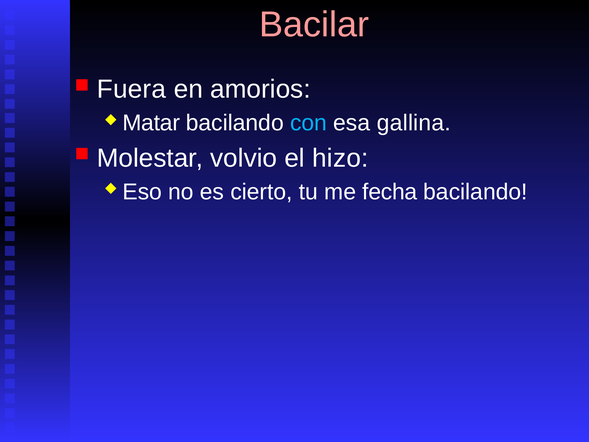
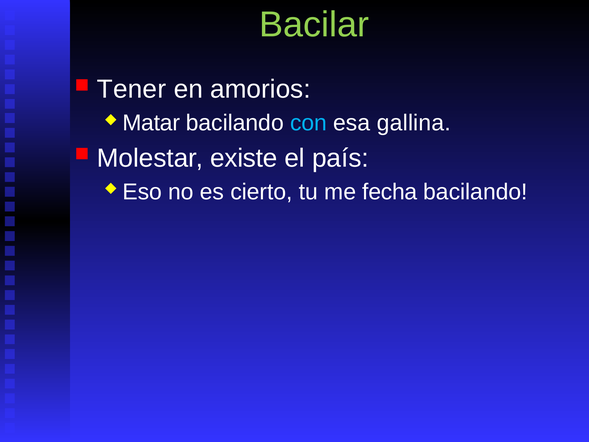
Bacilar colour: pink -> light green (314, 25)
Fuera: Fuera -> Tener (131, 89)
volvio: volvio -> existe (244, 158)
hizo: hizo -> país (340, 158)
